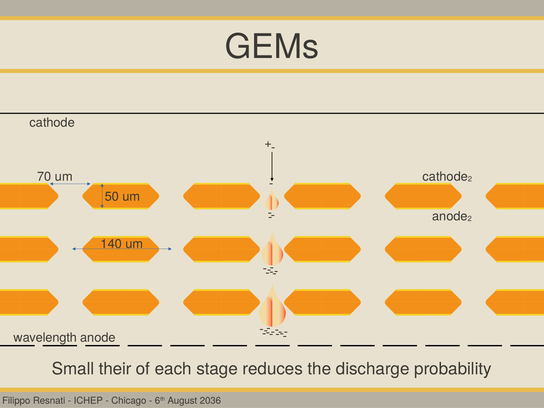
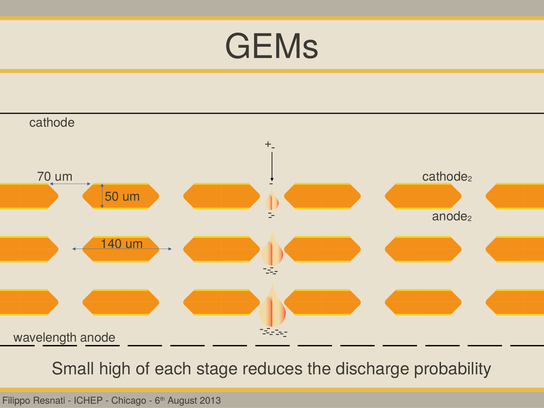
their: their -> high (115, 369)
2036: 2036 -> 2013 (210, 401)
